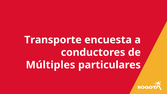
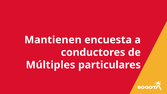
Transporte: Transporte -> Mantienen (53, 40)
